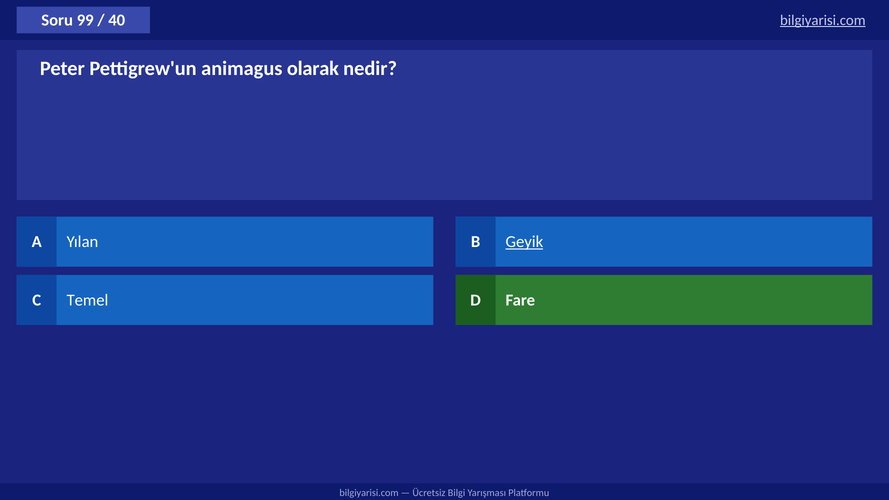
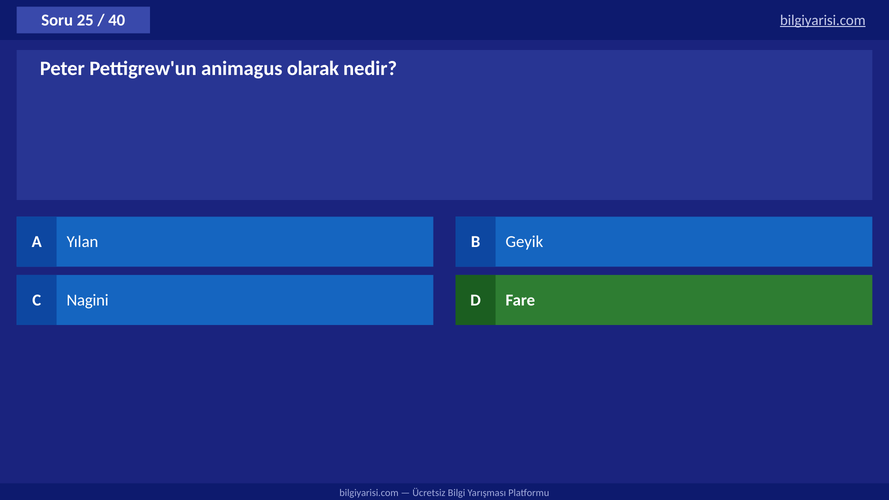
99: 99 -> 25 (85, 20)
Geyik underline: present -> none (524, 242)
Temel: Temel -> Nagini (88, 300)
